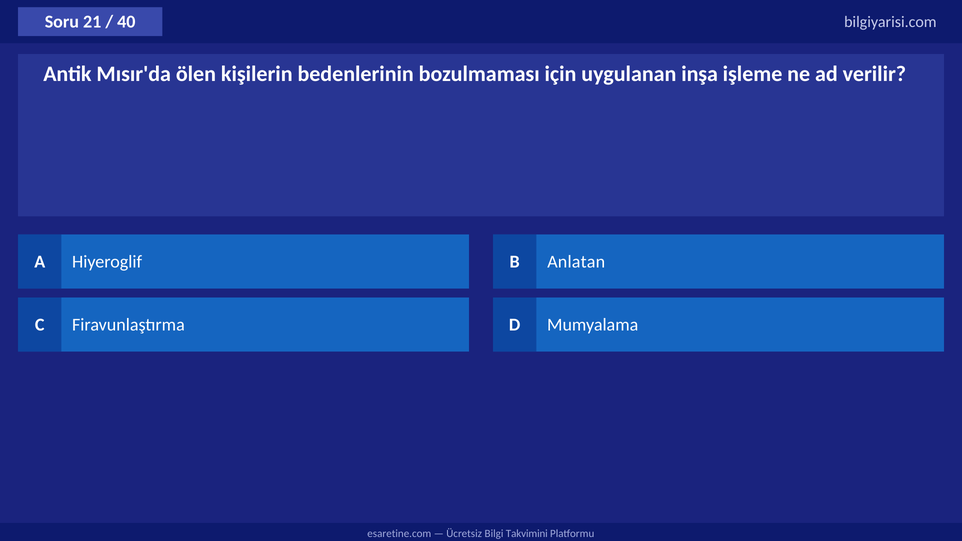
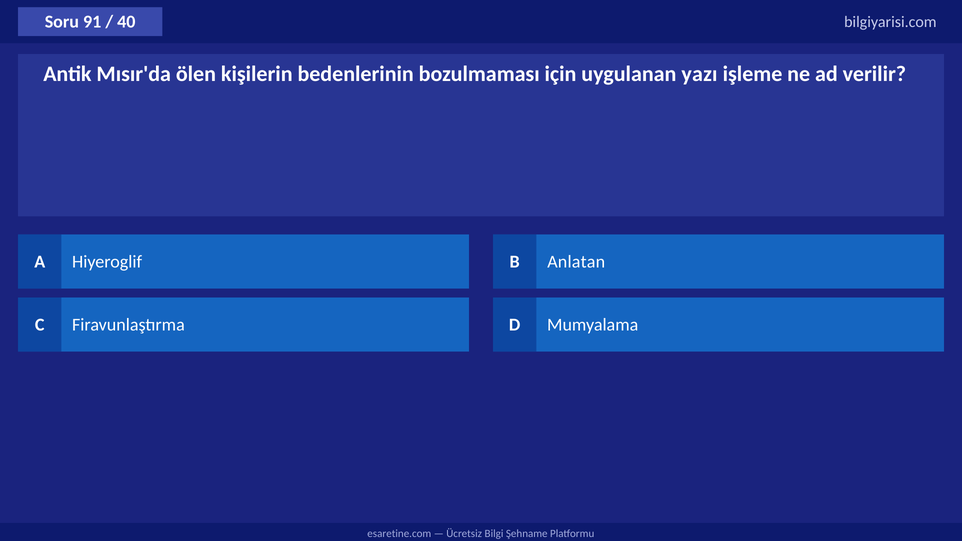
21: 21 -> 91 (92, 22)
inşa: inşa -> yazı (699, 74)
Takvimini: Takvimini -> Şehname (527, 534)
